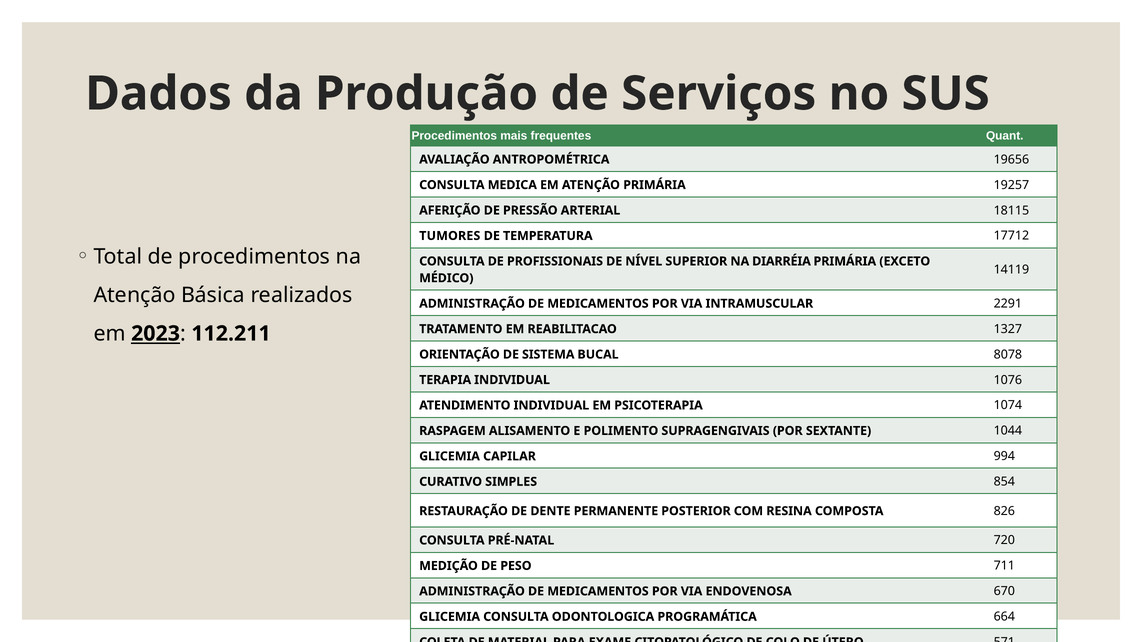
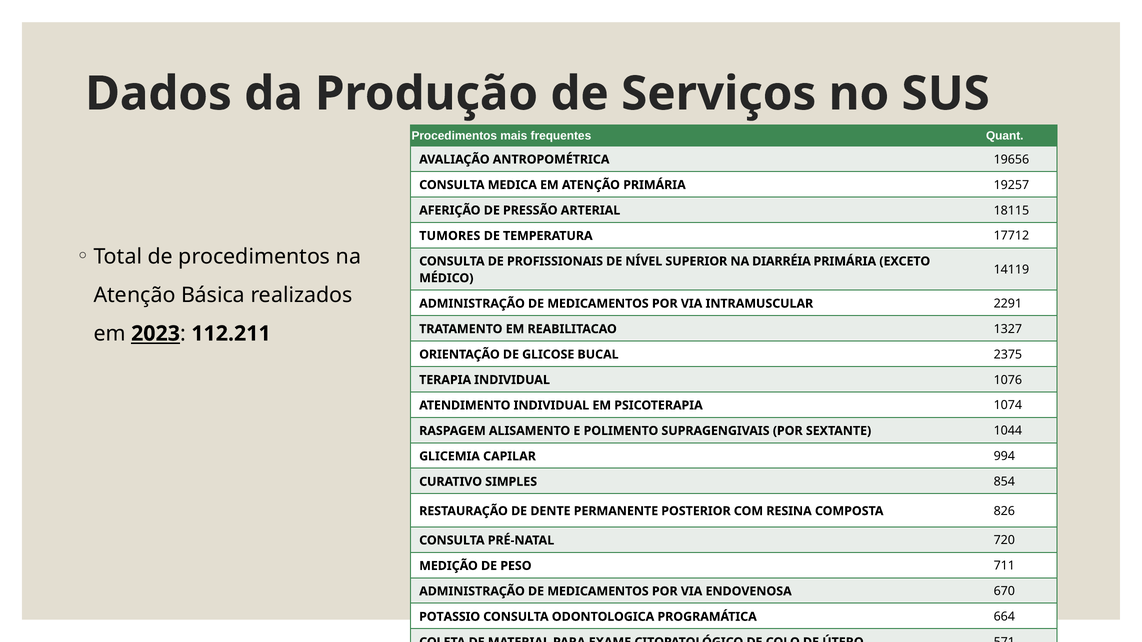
SISTEMA: SISTEMA -> GLICOSE (548, 355)
8078: 8078 -> 2375 (1008, 355)
GLICEMIA: GLICEMIA -> POTASSIO (450, 617)
